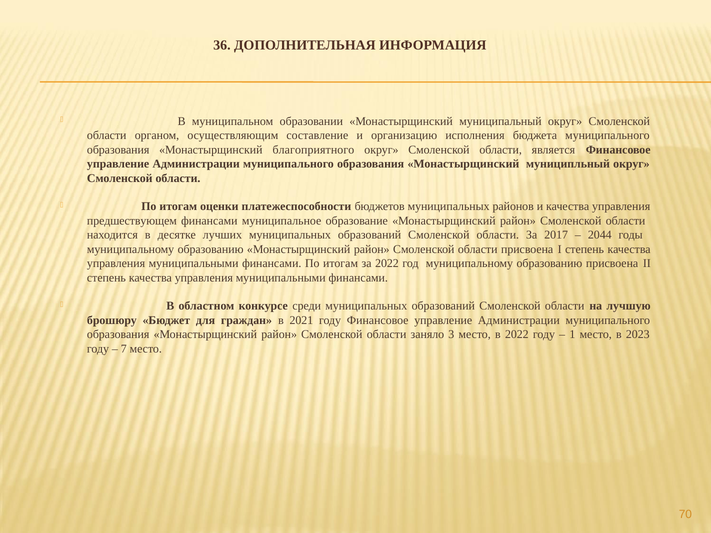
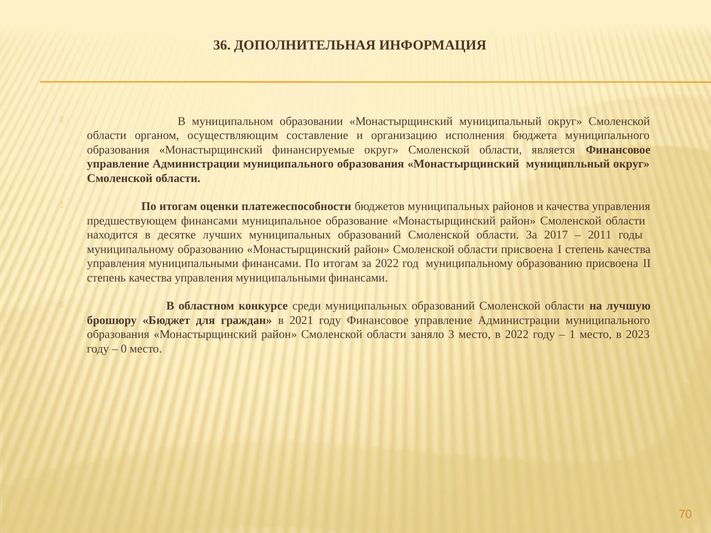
благоприятного: благоприятного -> финансируемые (313, 150)
2044: 2044 -> 2011 (600, 235)
7: 7 -> 0 (124, 349)
